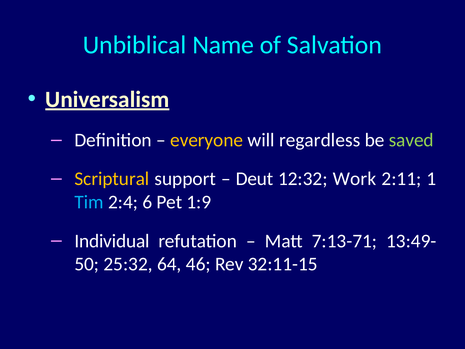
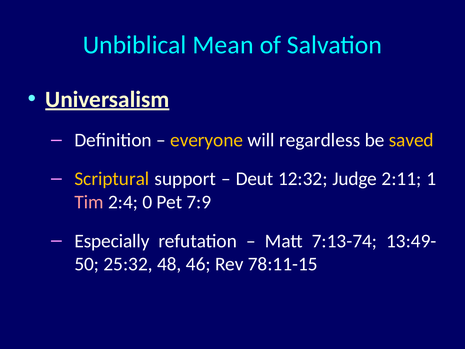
Name: Name -> Mean (223, 45)
saved colour: light green -> yellow (411, 140)
Work: Work -> Judge (355, 179)
Tim colour: light blue -> pink (89, 202)
6: 6 -> 0 (147, 202)
1:9: 1:9 -> 7:9 (199, 202)
Individual: Individual -> Especially (112, 241)
7:13-71: 7:13-71 -> 7:13-74 (344, 241)
64: 64 -> 48 (169, 264)
32:11-15: 32:11-15 -> 78:11-15 (283, 264)
